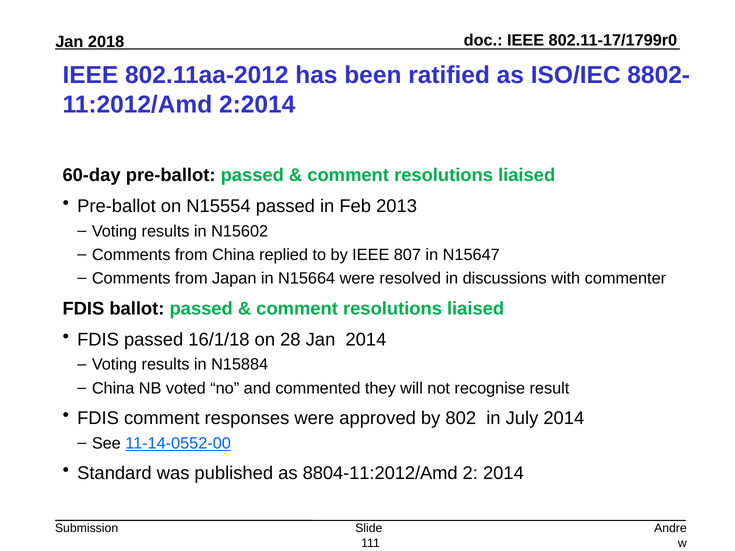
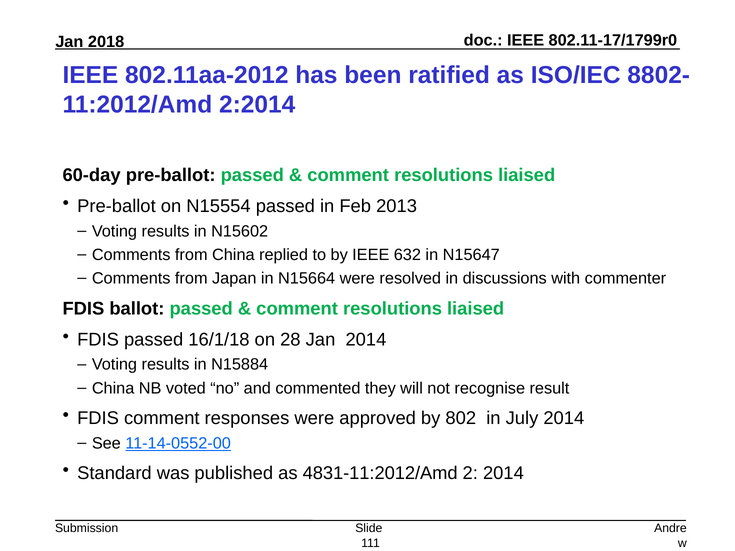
807: 807 -> 632 (407, 255)
8804-11:2012/Amd: 8804-11:2012/Amd -> 4831-11:2012/Amd (380, 474)
